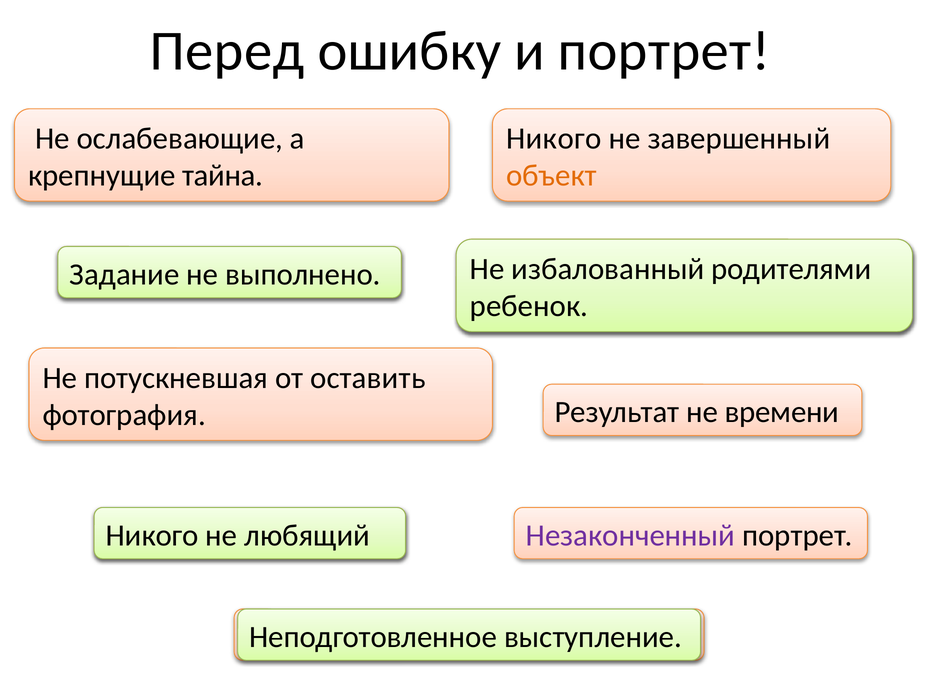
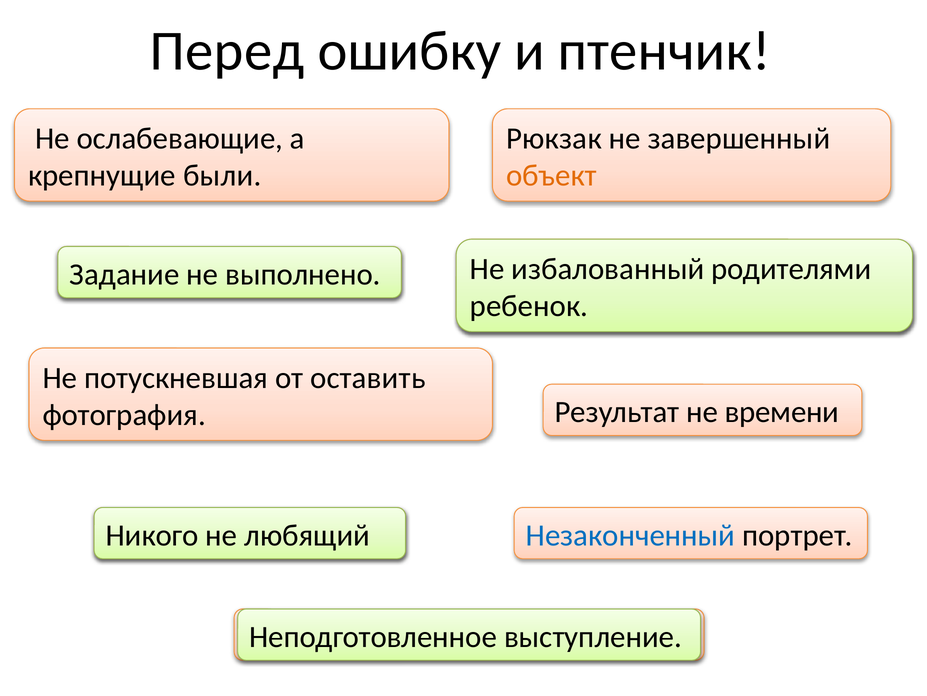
и портрет: портрет -> птенчик (664, 51)
Никого: Никого -> Рюкзак (554, 138)
тайна: тайна -> были (222, 175)
Незаконченный colour: purple -> blue (630, 535)
